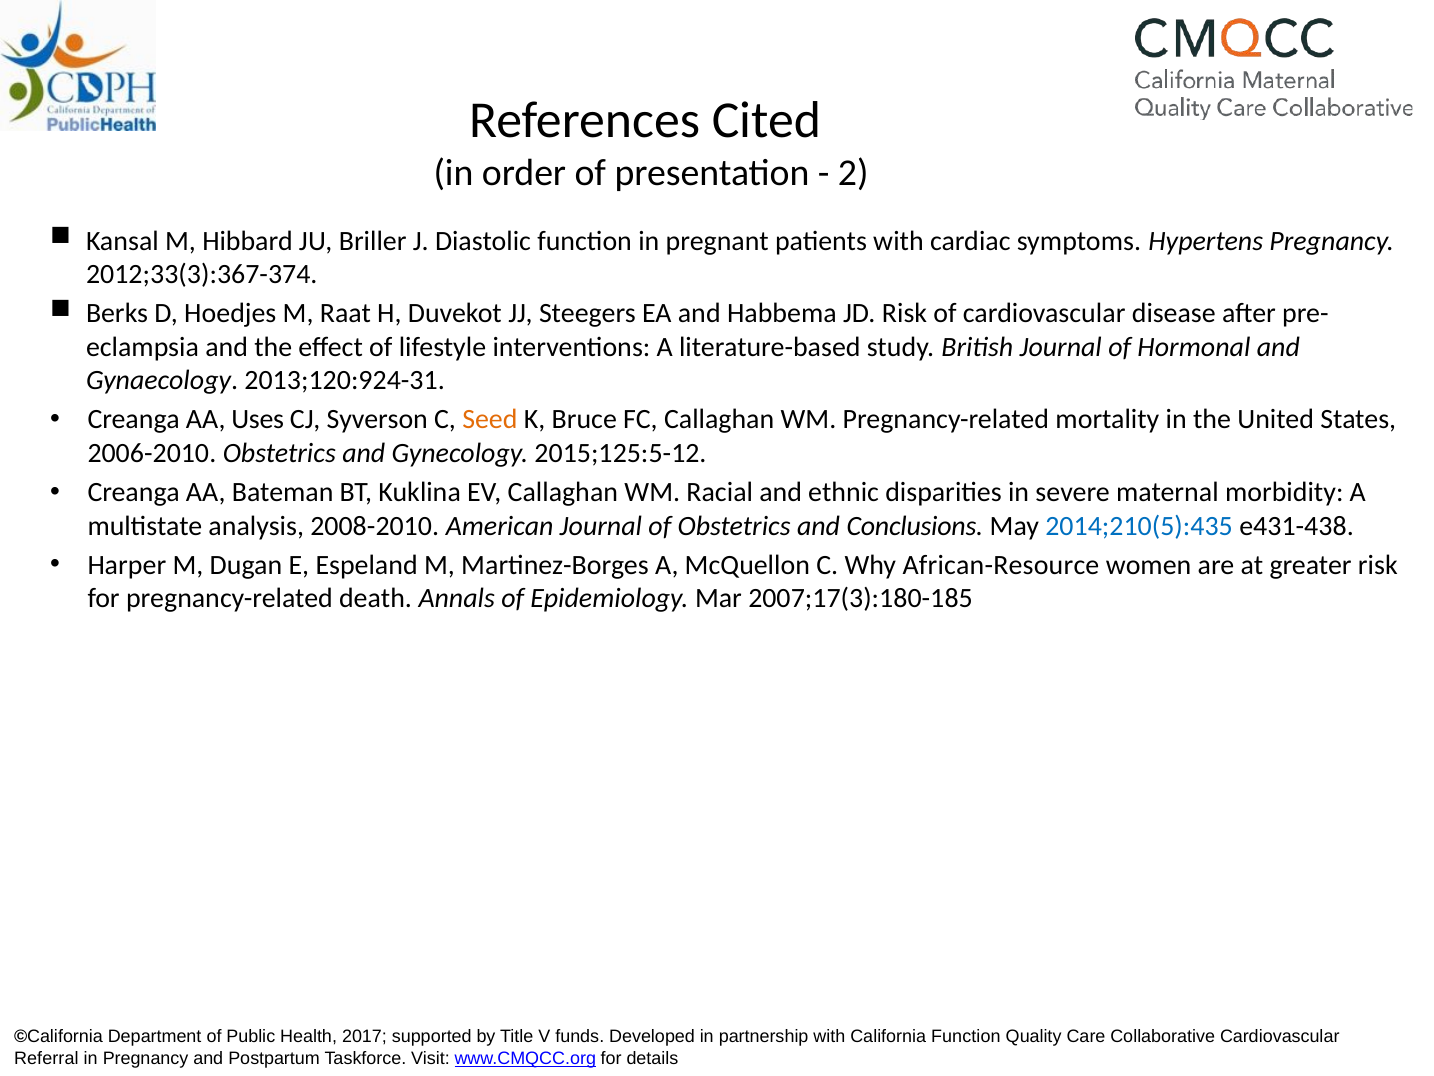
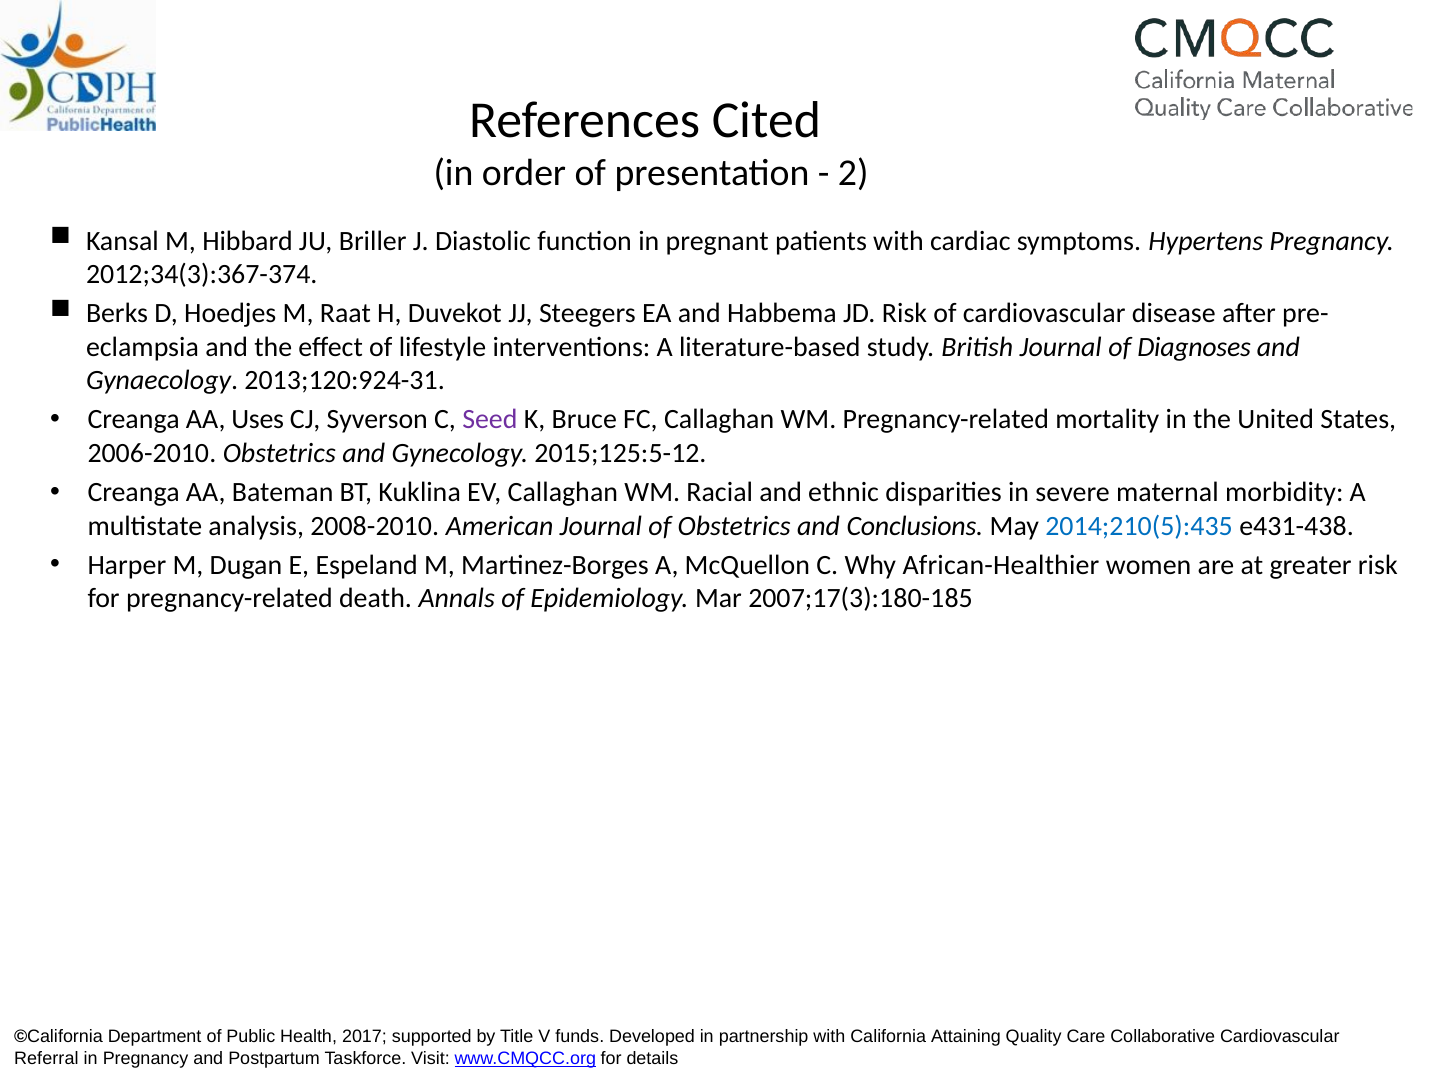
2012;33(3):367-374: 2012;33(3):367-374 -> 2012;34(3):367-374 (202, 274)
Hormonal: Hormonal -> Diagnoses (1194, 347)
Seed colour: orange -> purple (490, 420)
African-Resource: African-Resource -> African-Healthier (1001, 565)
Function: Function -> Attaining (966, 1037)
